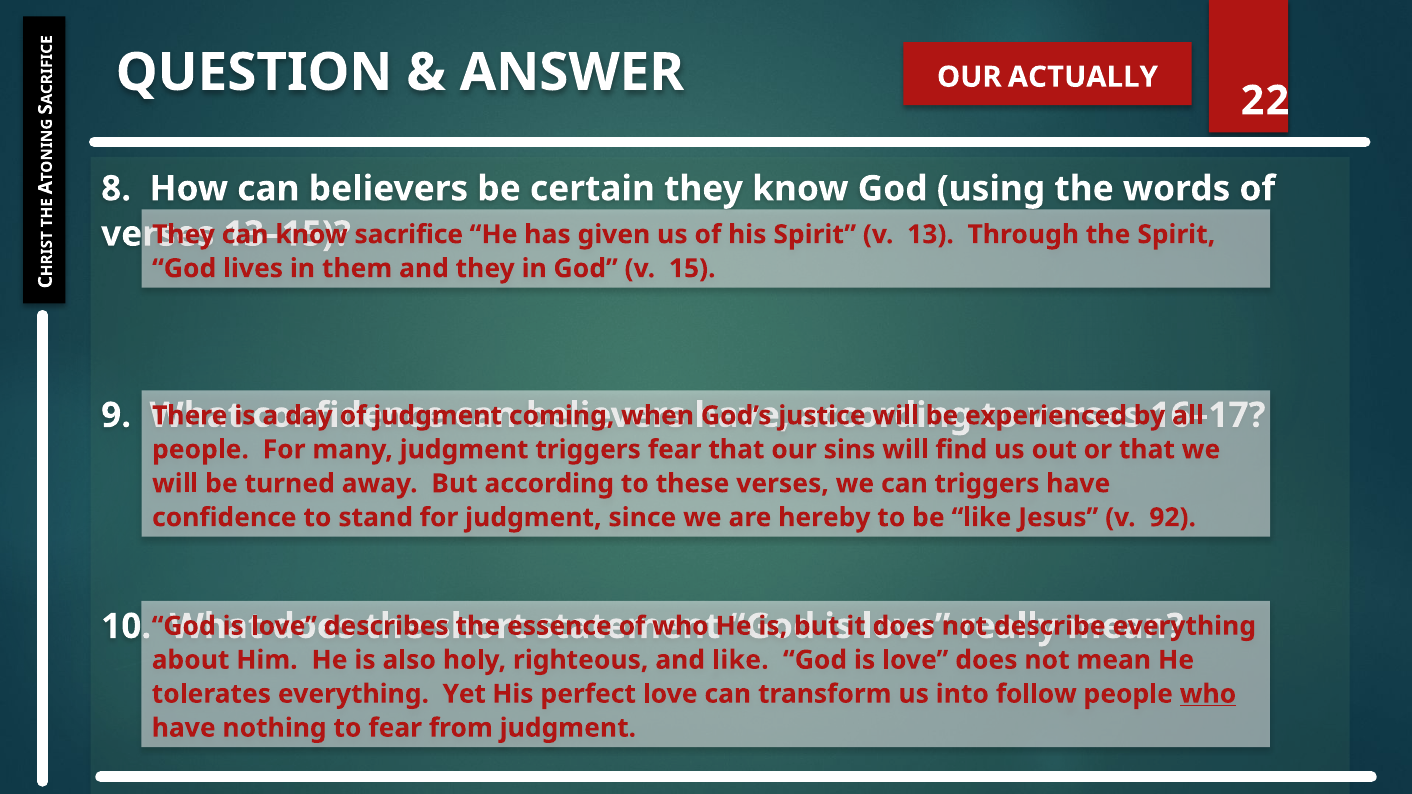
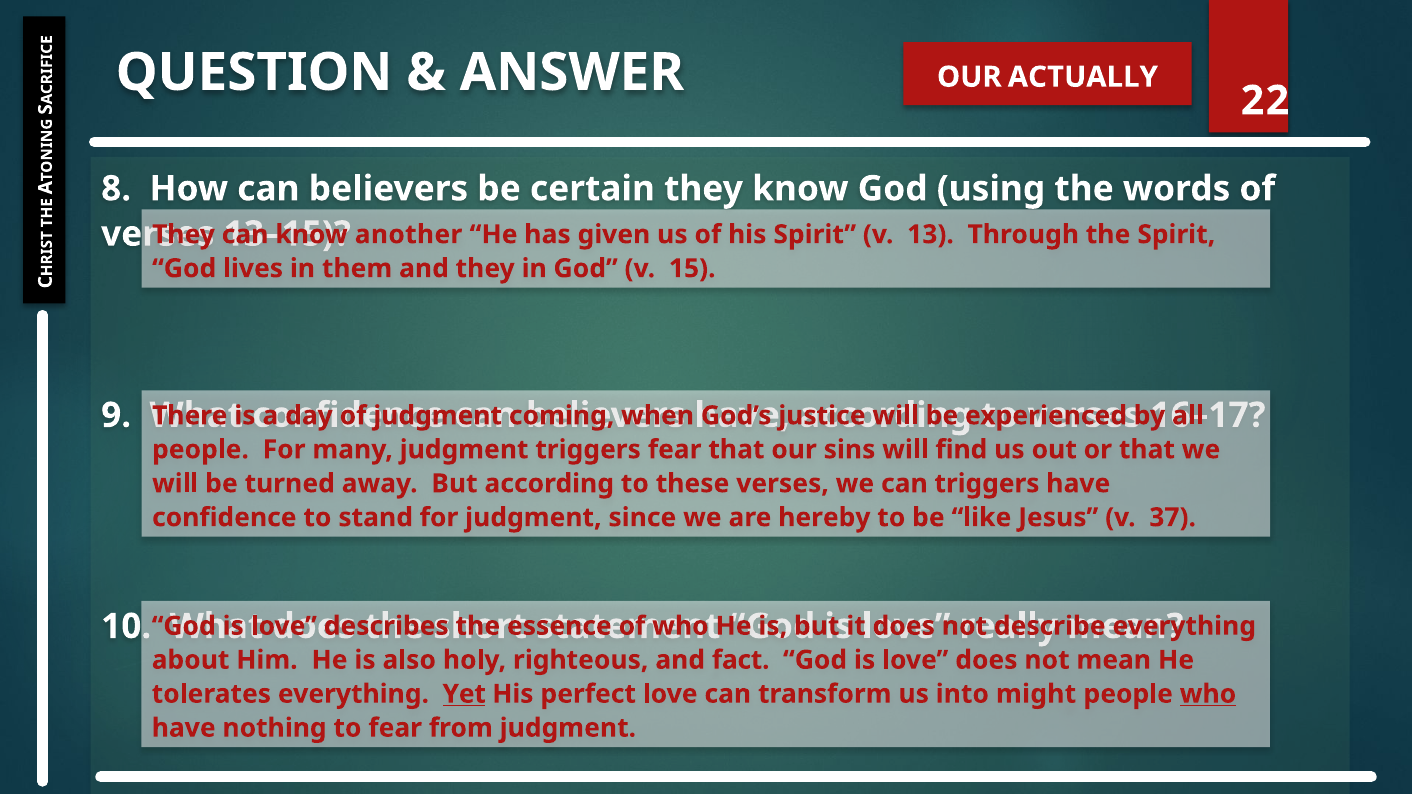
sacrifice: sacrifice -> another (409, 235)
92: 92 -> 37 (1173, 518)
and like: like -> fact (741, 660)
Yet underline: none -> present (464, 694)
follow: follow -> might (1036, 694)
